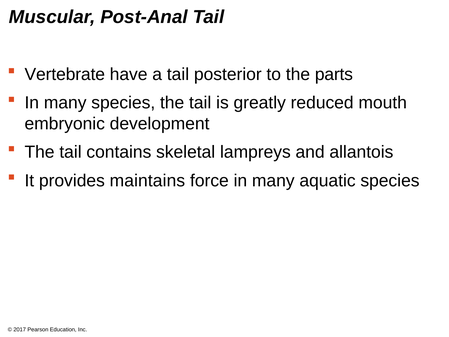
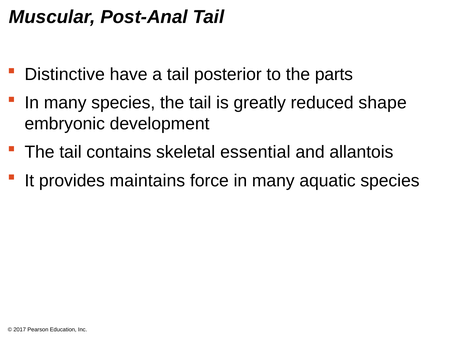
Vertebrate: Vertebrate -> Distinctive (65, 74)
mouth: mouth -> shape (383, 103)
lampreys: lampreys -> essential (255, 152)
